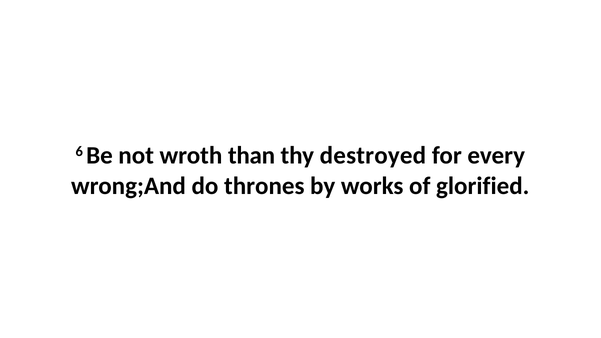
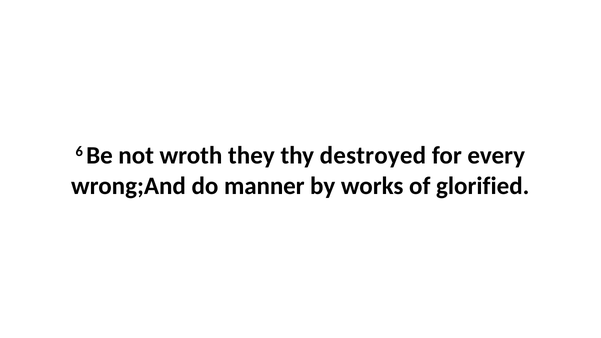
than: than -> they (251, 156)
thrones: thrones -> manner (264, 186)
